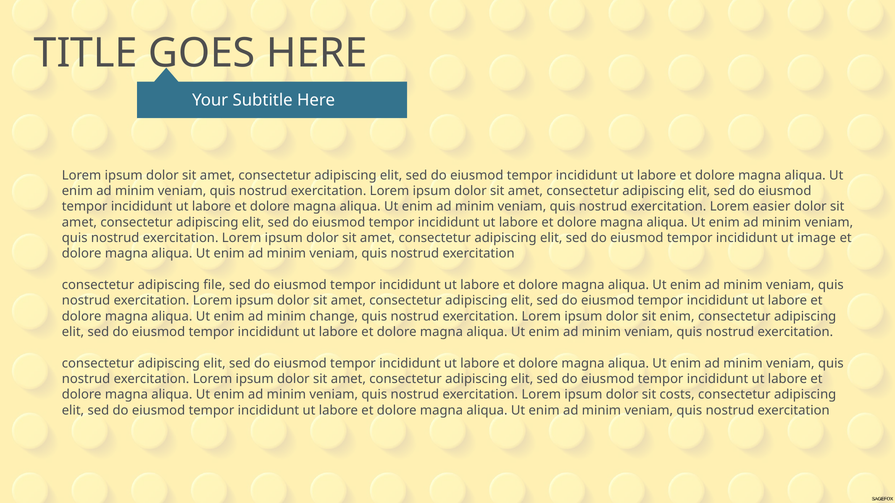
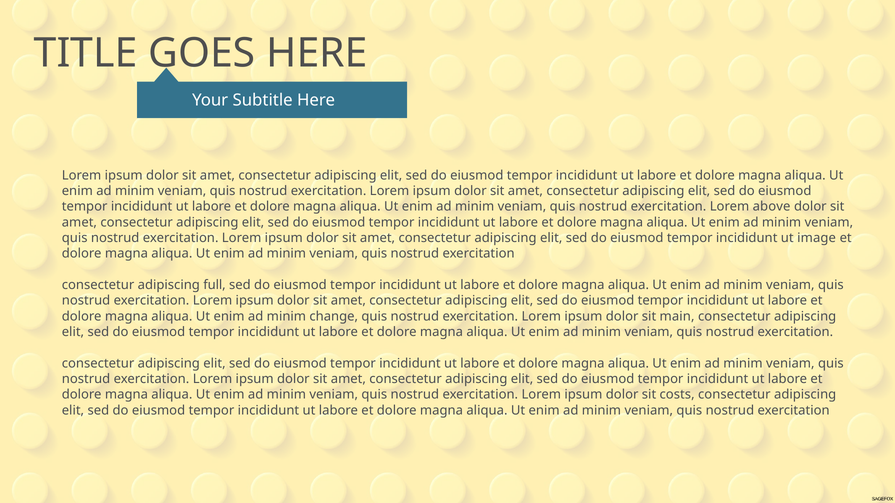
easier: easier -> above (772, 207)
file: file -> full (214, 285)
sit enim: enim -> main (677, 317)
